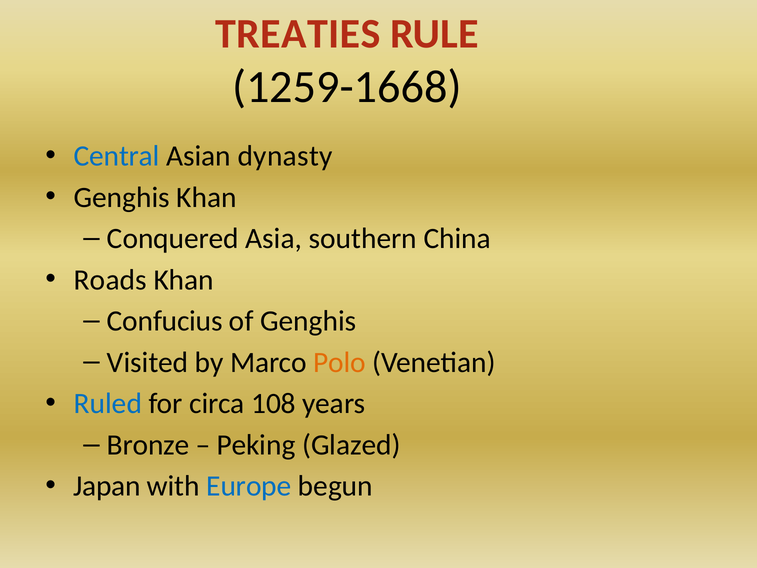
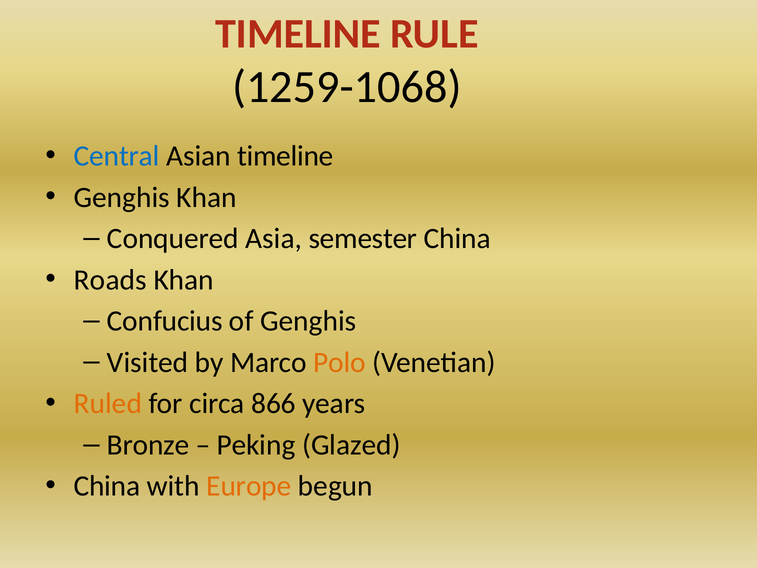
TREATIES: TREATIES -> TIMELINE (298, 34)
1259-1668: 1259-1668 -> 1259-1068 (347, 87)
Asian dynasty: dynasty -> timeline (285, 156)
southern: southern -> semester (363, 238)
Ruled colour: blue -> orange (108, 403)
108: 108 -> 866 (273, 403)
Japan: Japan -> China (107, 486)
Europe colour: blue -> orange (249, 486)
